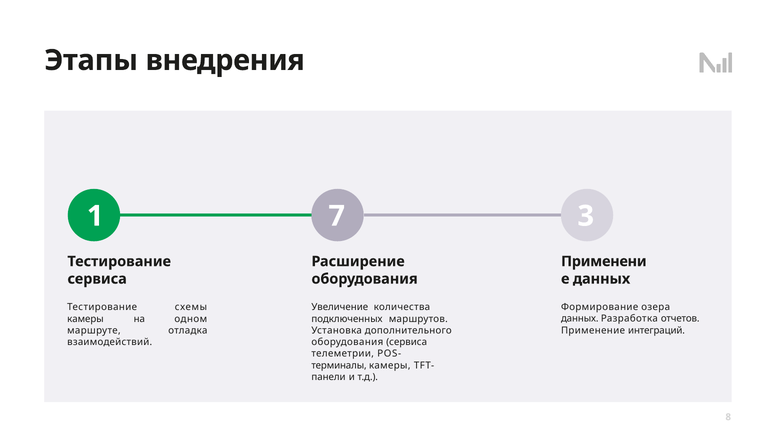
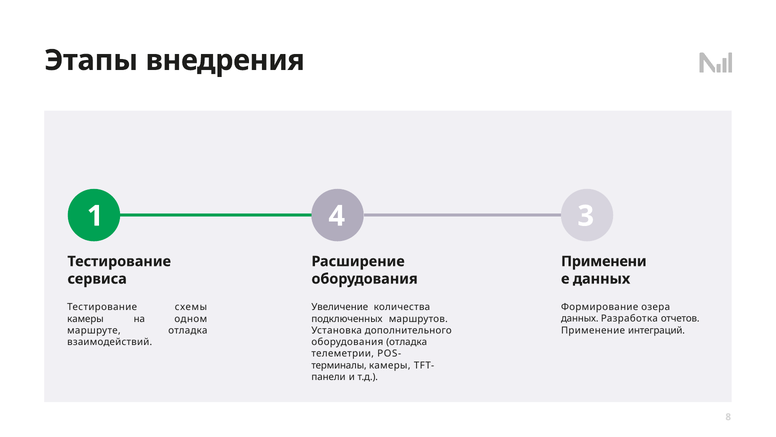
7: 7 -> 4 (337, 216)
оборудования сервиса: сервиса -> отладка (407, 342)
